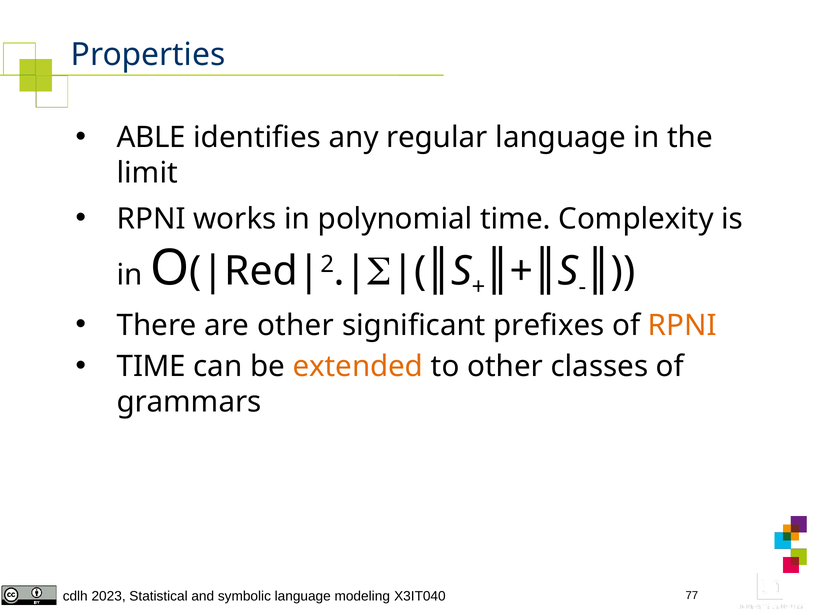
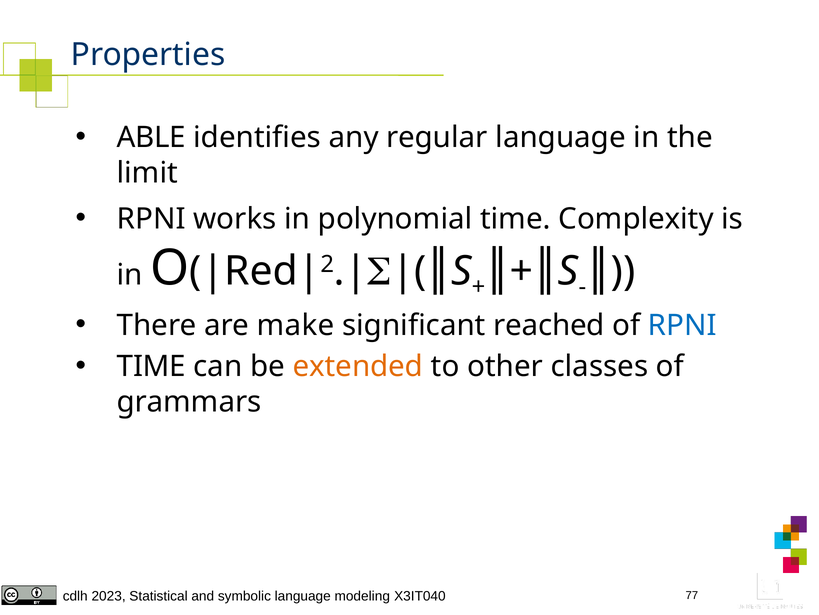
are other: other -> make (296, 325)
prefixes: prefixes -> reached (549, 325)
RPNI colour: orange -> blue (682, 325)
